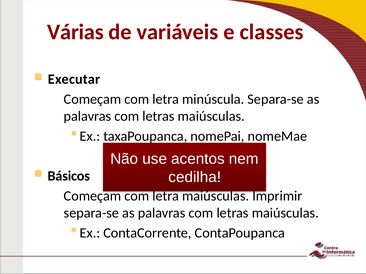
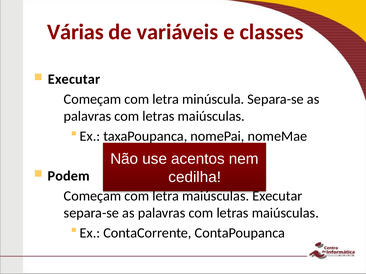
Básicos: Básicos -> Podem (69, 176)
Imprimir: Imprimir -> Executar (277, 196)
